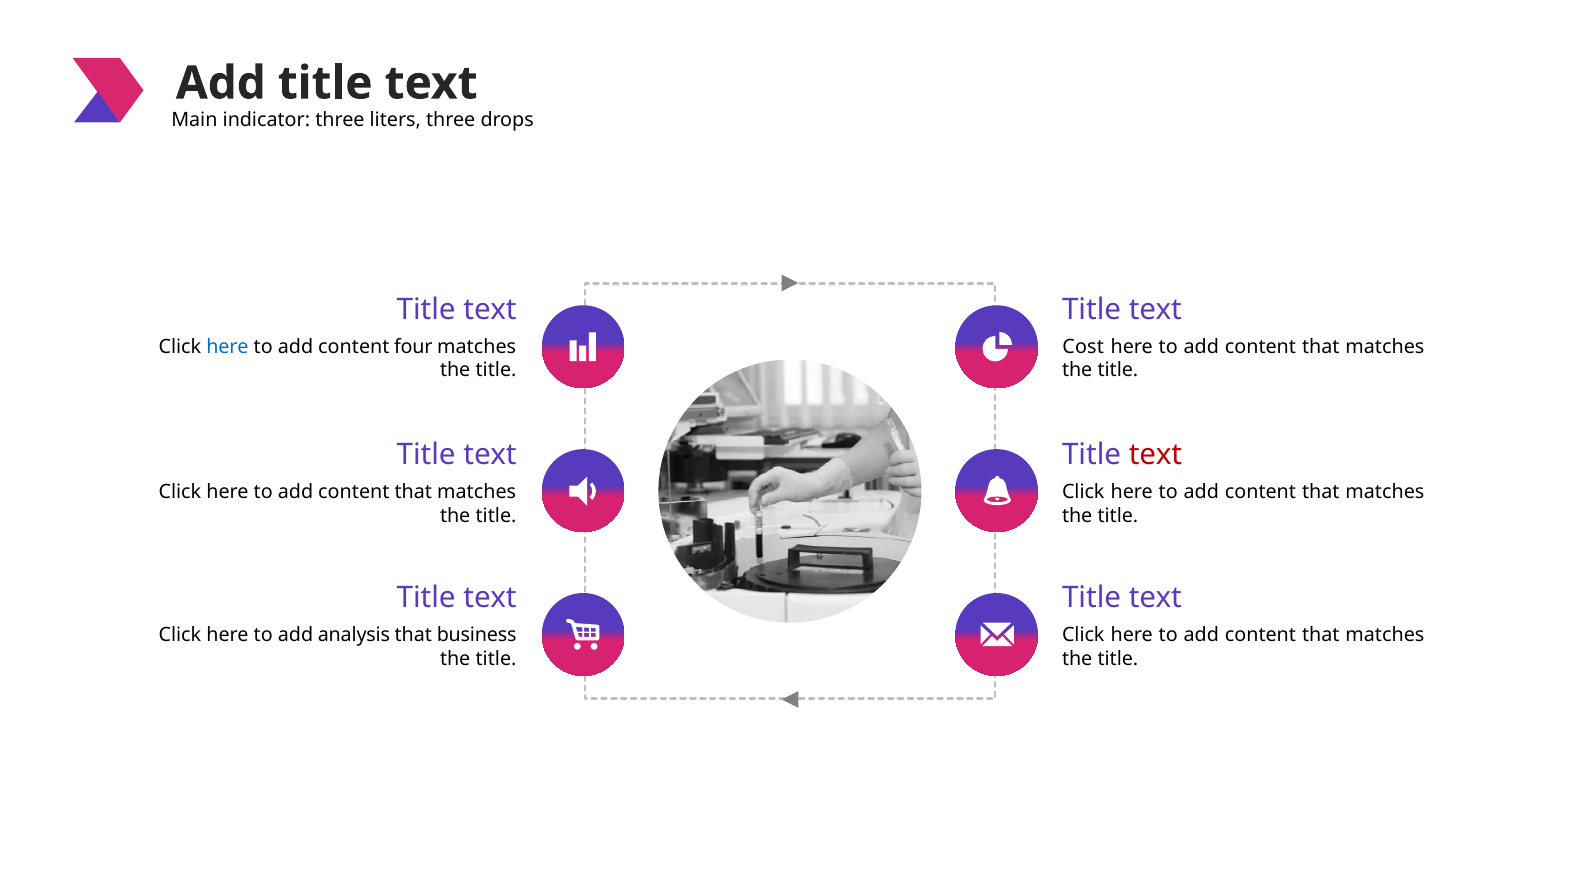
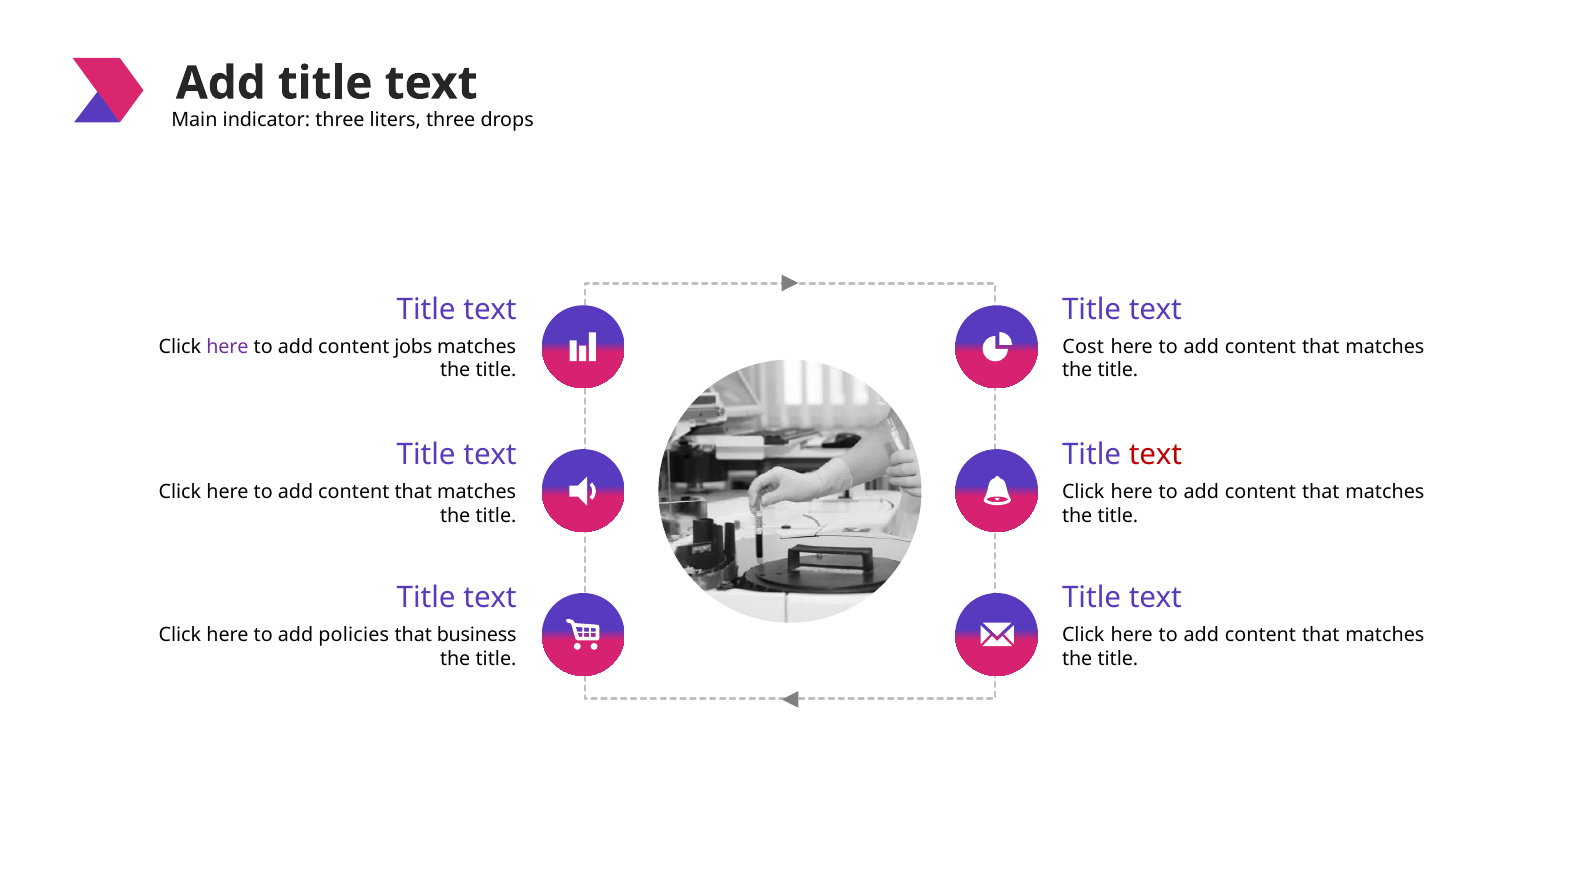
here colour: blue -> purple (227, 347)
four: four -> jobs (413, 347)
analysis: analysis -> policies (354, 635)
